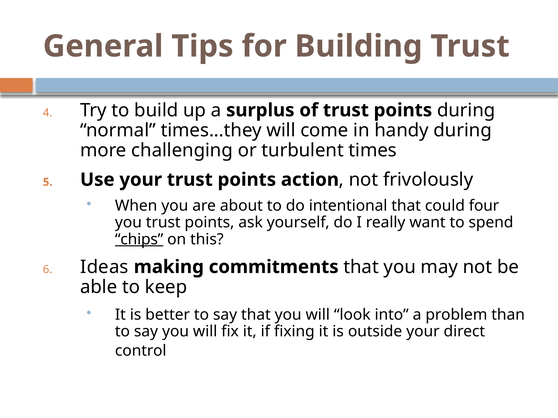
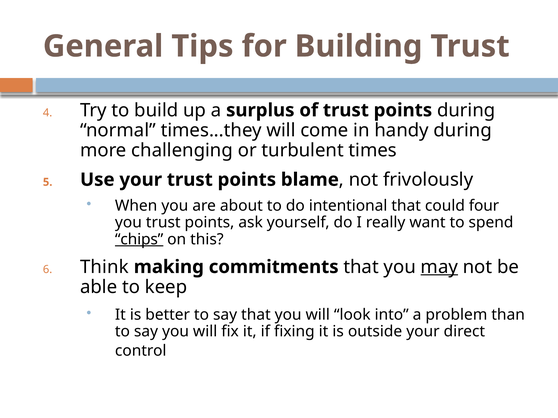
action: action -> blame (310, 180)
Ideas: Ideas -> Think (104, 267)
may underline: none -> present (439, 267)
